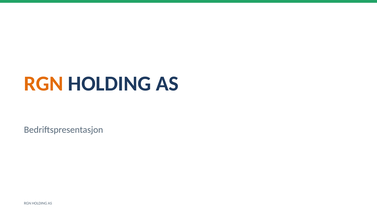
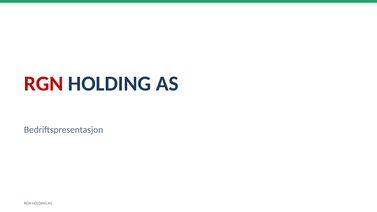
RGN colour: orange -> red (44, 84)
